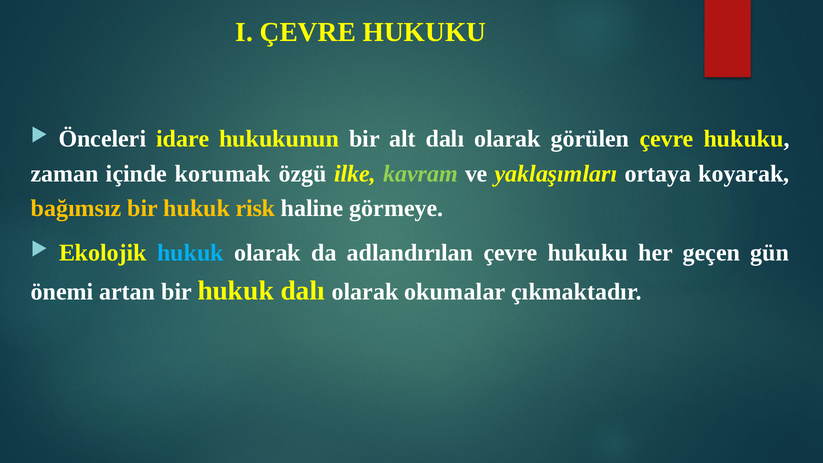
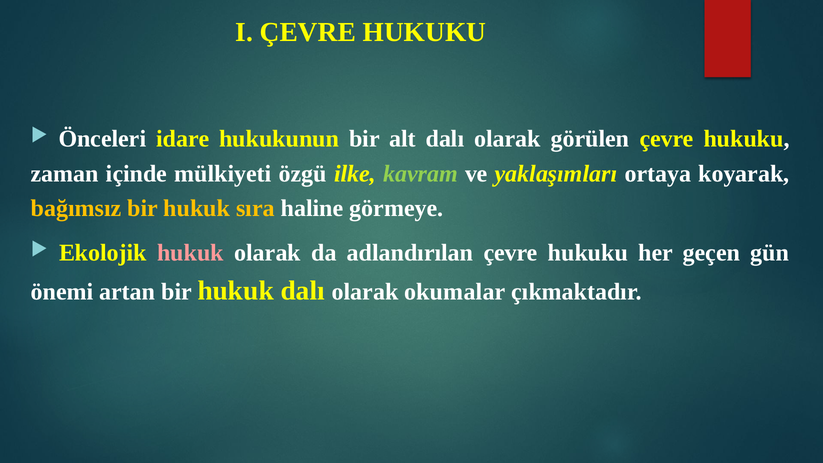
korumak: korumak -> mülkiyeti (223, 174)
risk: risk -> sıra (255, 208)
hukuk colour: light blue -> pink (190, 253)
